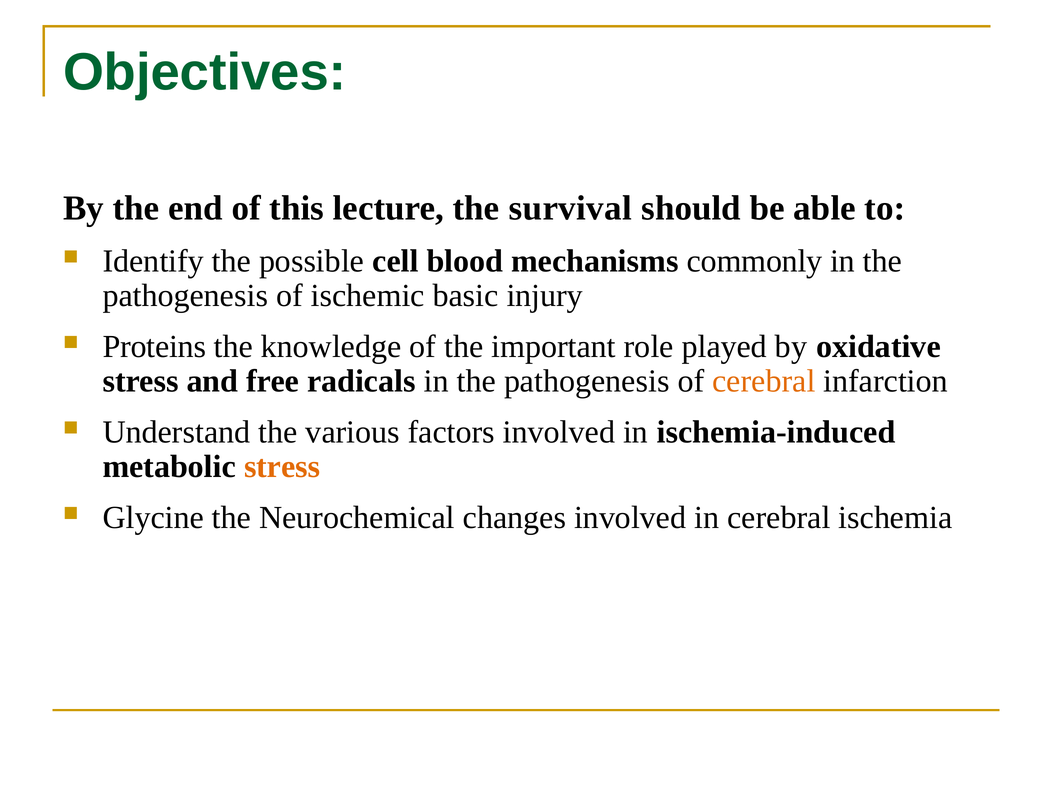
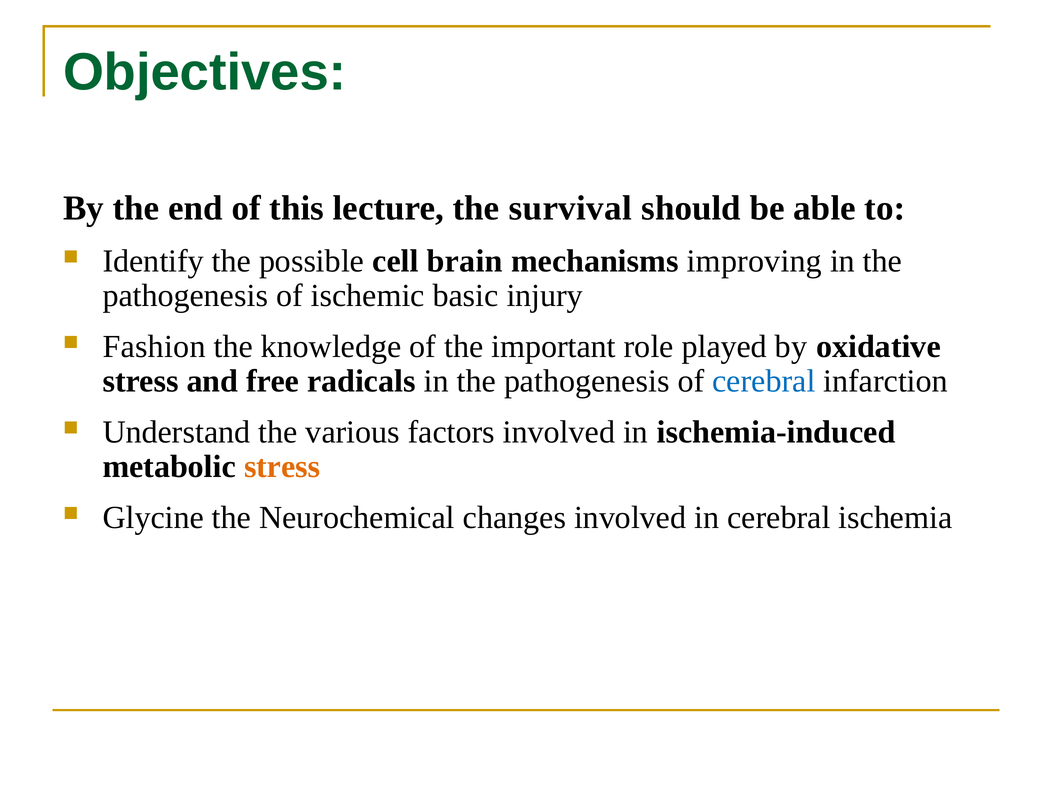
blood: blood -> brain (465, 261)
commonly: commonly -> improving (754, 261)
Proteins: Proteins -> Fashion (154, 346)
cerebral colour: orange -> blue (764, 381)
